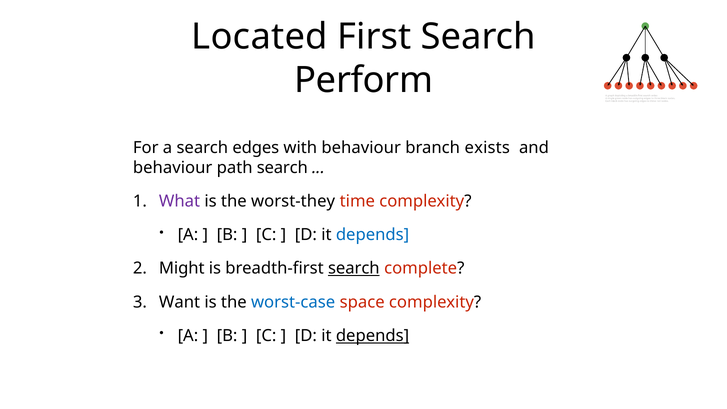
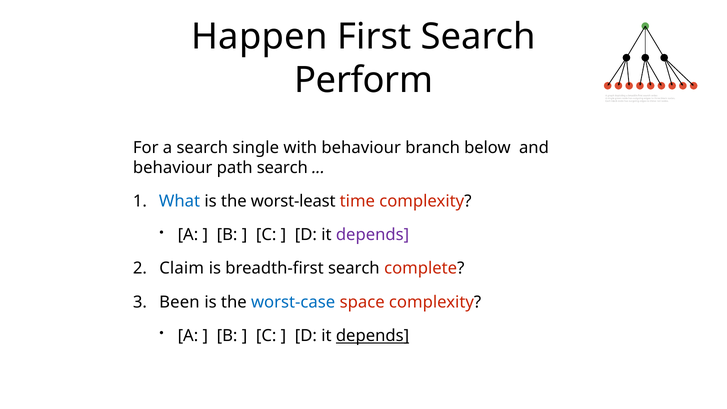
Located: Located -> Happen (260, 37)
search edges: edges -> single (256, 148)
exists: exists -> below (487, 148)
What colour: purple -> blue (180, 201)
worst-they: worst-they -> worst-least (293, 201)
depends colour: blue -> purple (373, 235)
Might: Might -> Claim (182, 268)
search underline: present -> none (354, 268)
Want: Want -> Been (179, 302)
